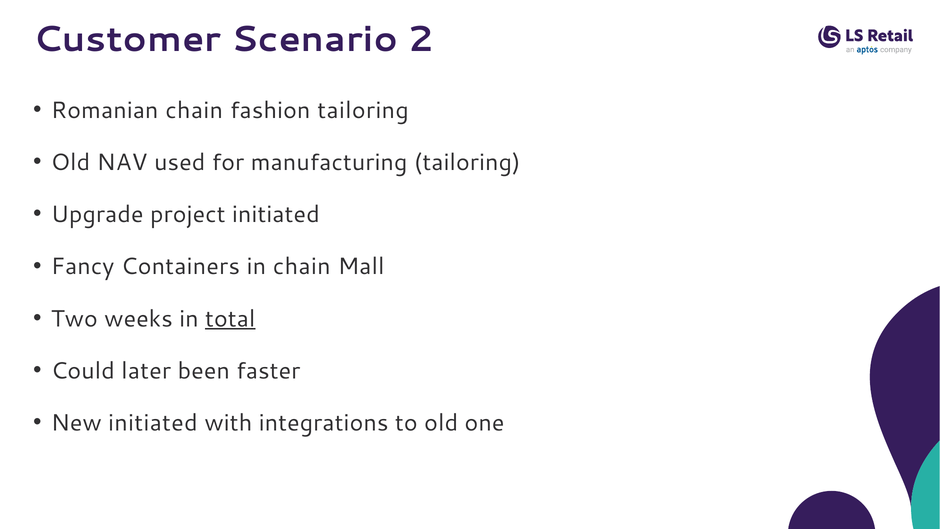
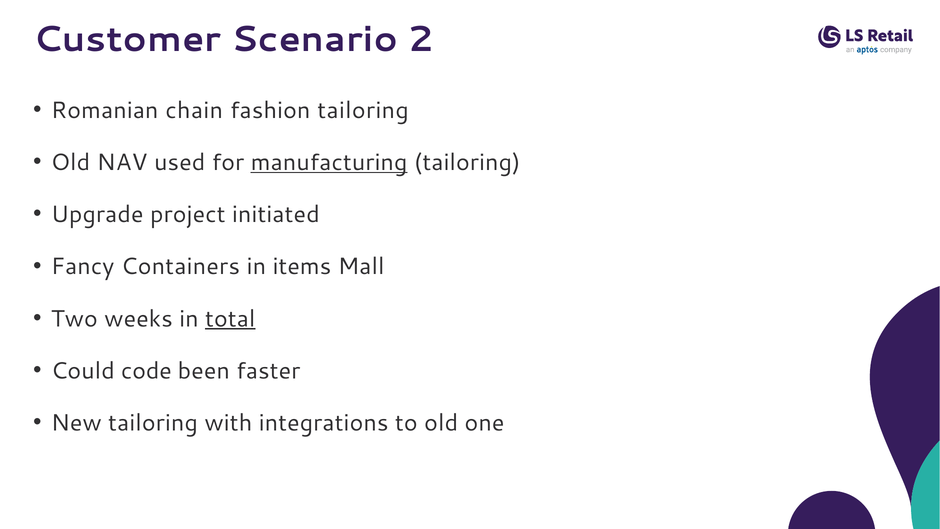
manufacturing underline: none -> present (329, 162)
in chain: chain -> items (302, 267)
later: later -> code (146, 371)
New initiated: initiated -> tailoring (153, 423)
